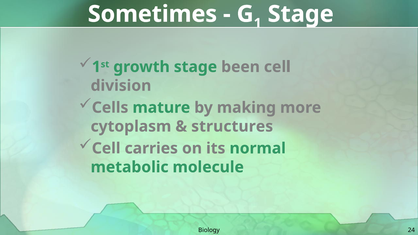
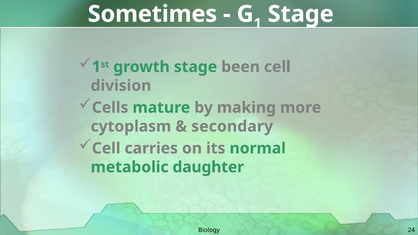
structures: structures -> secondary (232, 126)
molecule: molecule -> daughter (208, 167)
